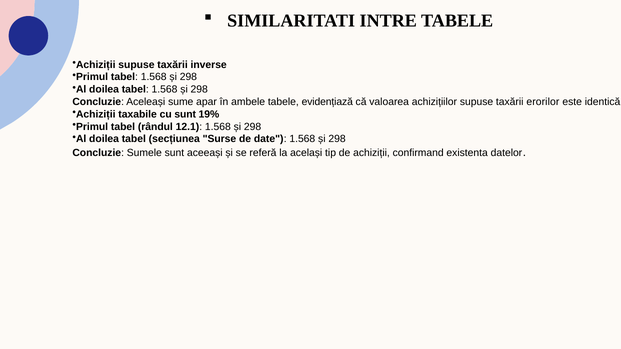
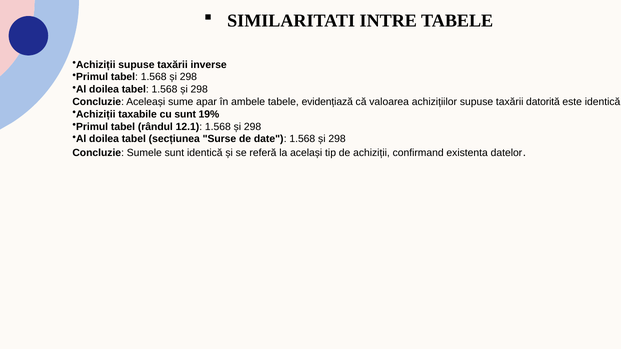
erorilor: erorilor -> datorită (543, 102)
sunt aceeași: aceeași -> identică (205, 153)
